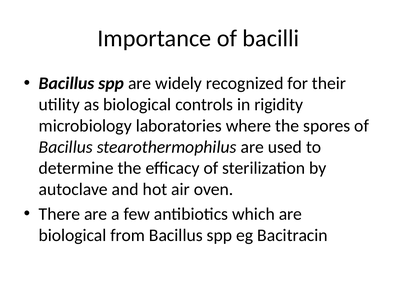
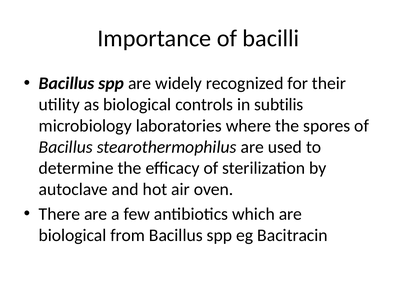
rigidity: rigidity -> subtilis (279, 104)
